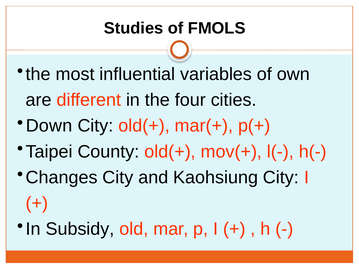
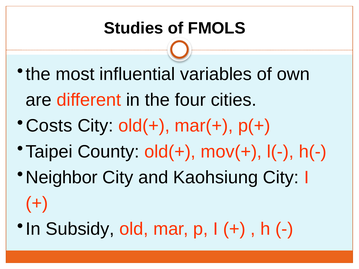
Down: Down -> Costs (49, 126)
Changes: Changes -> Neighbor (62, 178)
